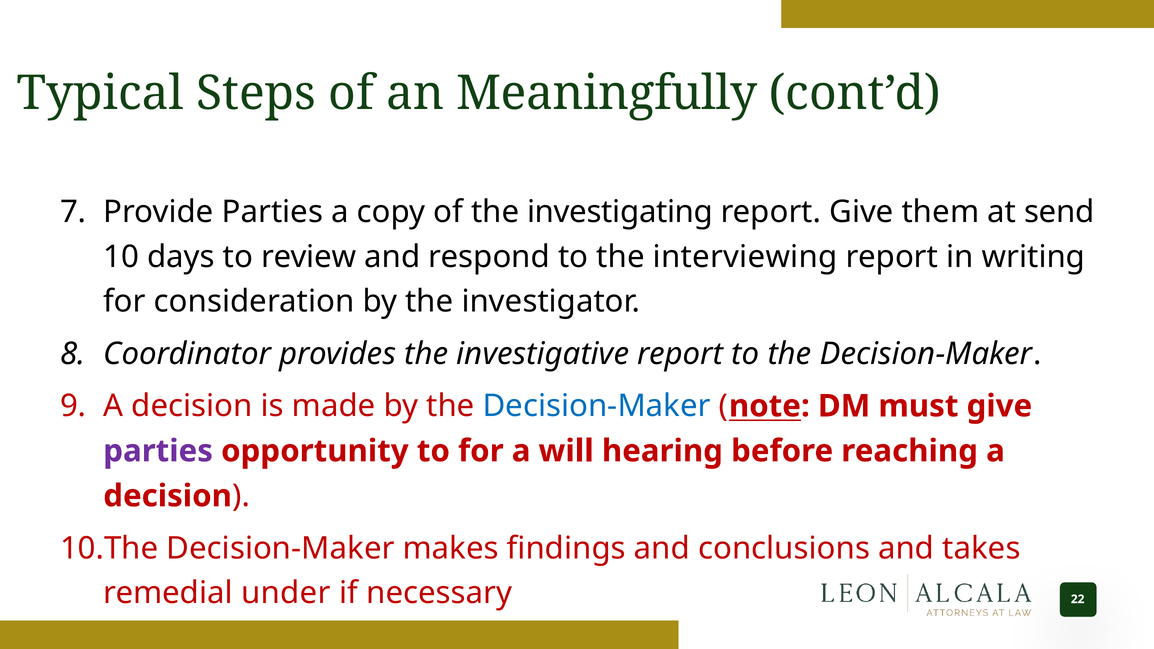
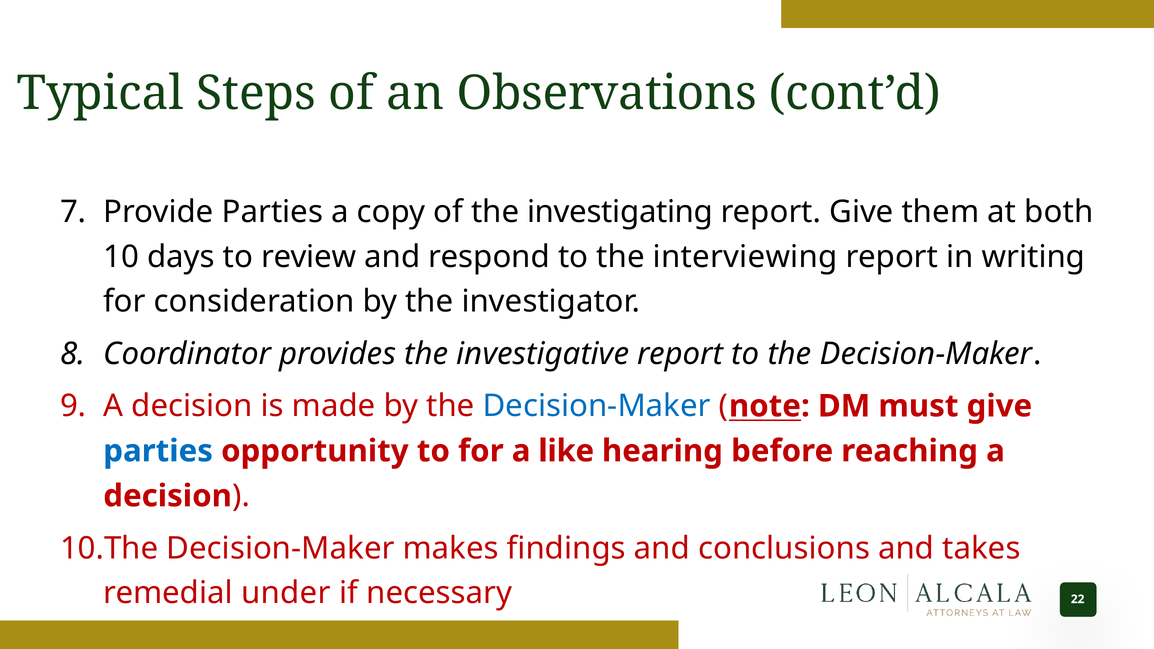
Meaningfully: Meaningfully -> Observations (607, 94)
send: send -> both (1059, 212)
parties colour: purple -> blue (158, 451)
will: will -> like (566, 451)
